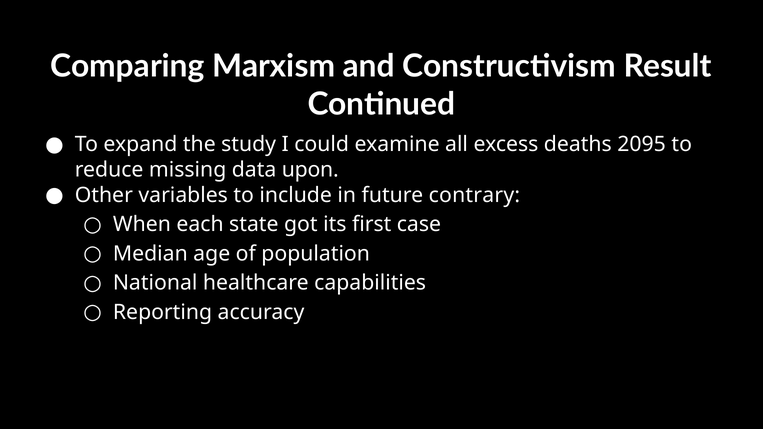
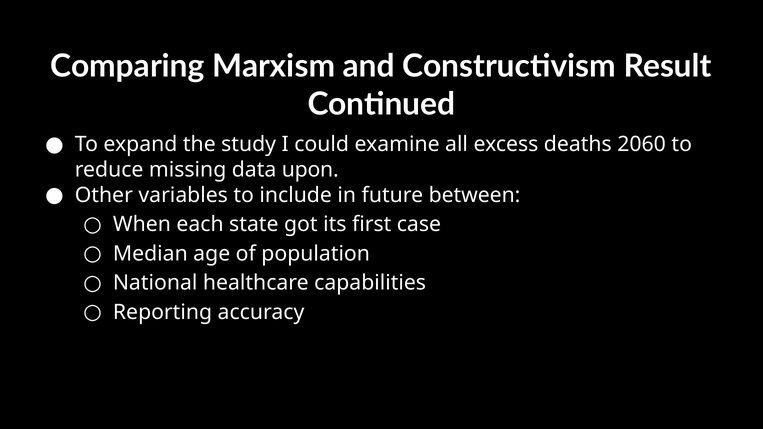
2095: 2095 -> 2060 (642, 144)
contrary: contrary -> between (475, 195)
